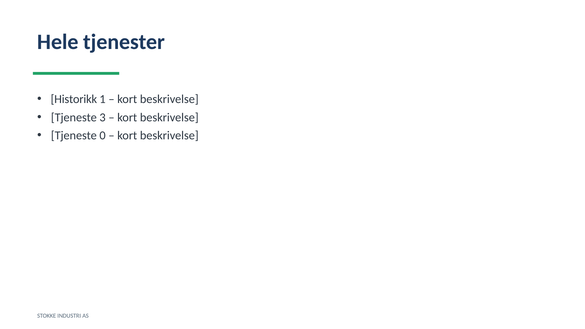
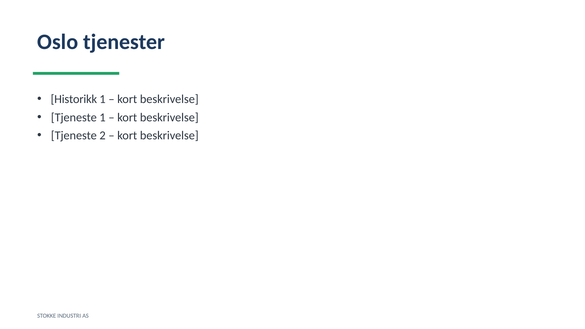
Hele: Hele -> Oslo (58, 42)
Tjeneste 3: 3 -> 1 (103, 117)
0: 0 -> 2 (103, 136)
